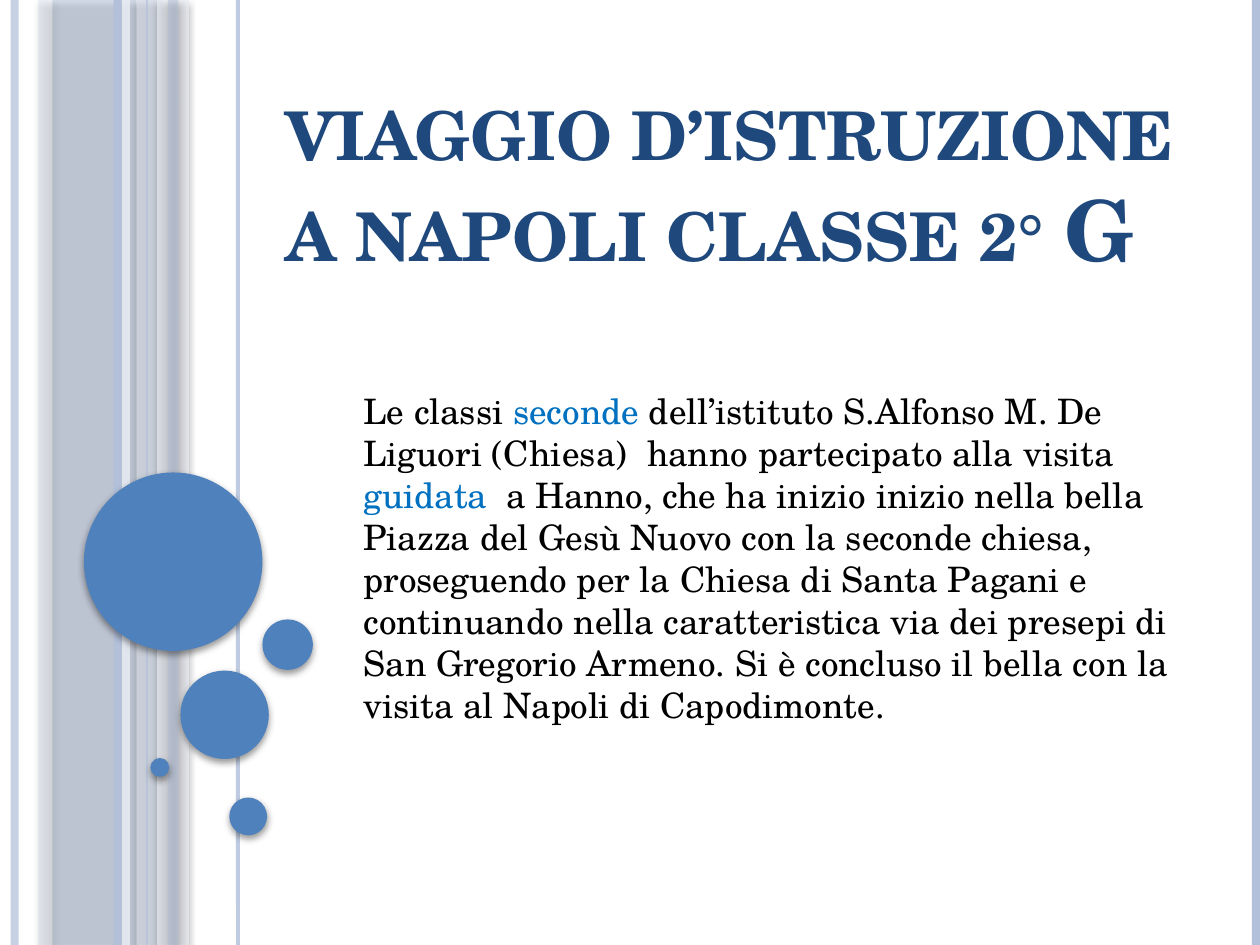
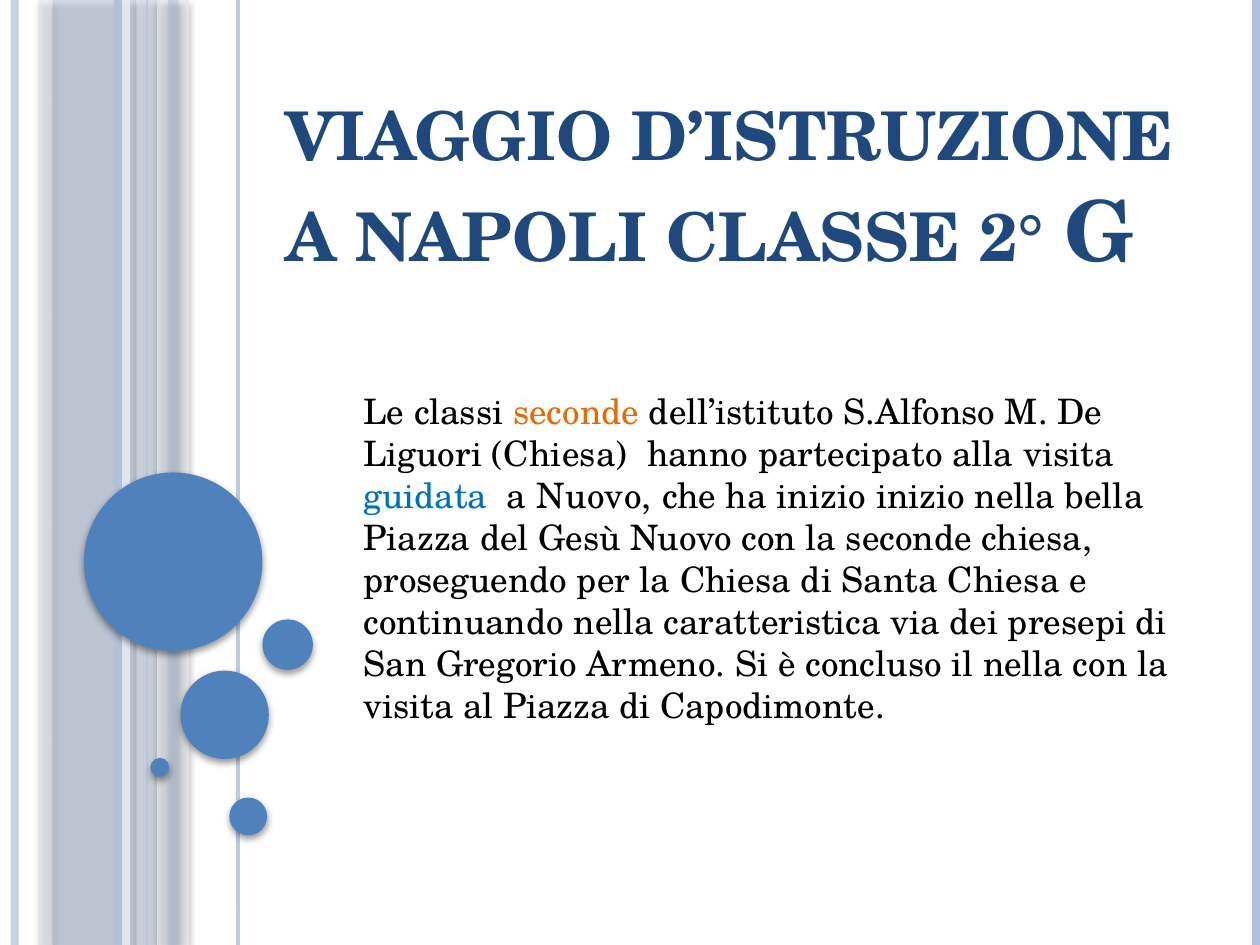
seconde colour: blue -> orange (576, 413)
a Hanno: Hanno -> Nuovo (594, 497)
Santa Pagani: Pagani -> Chiesa (1004, 581)
il bella: bella -> nella (1023, 665)
al Napoli: Napoli -> Piazza (557, 707)
